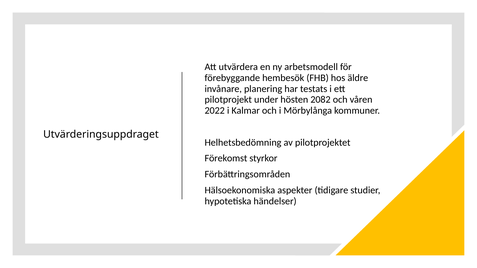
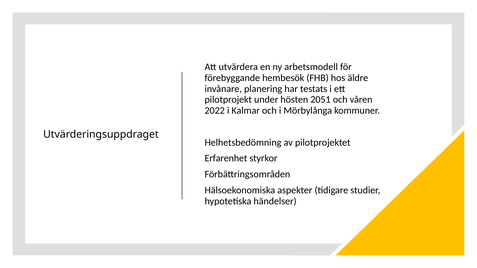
2082: 2082 -> 2051 (320, 100)
Förekomst: Förekomst -> Erfarenhet (226, 159)
